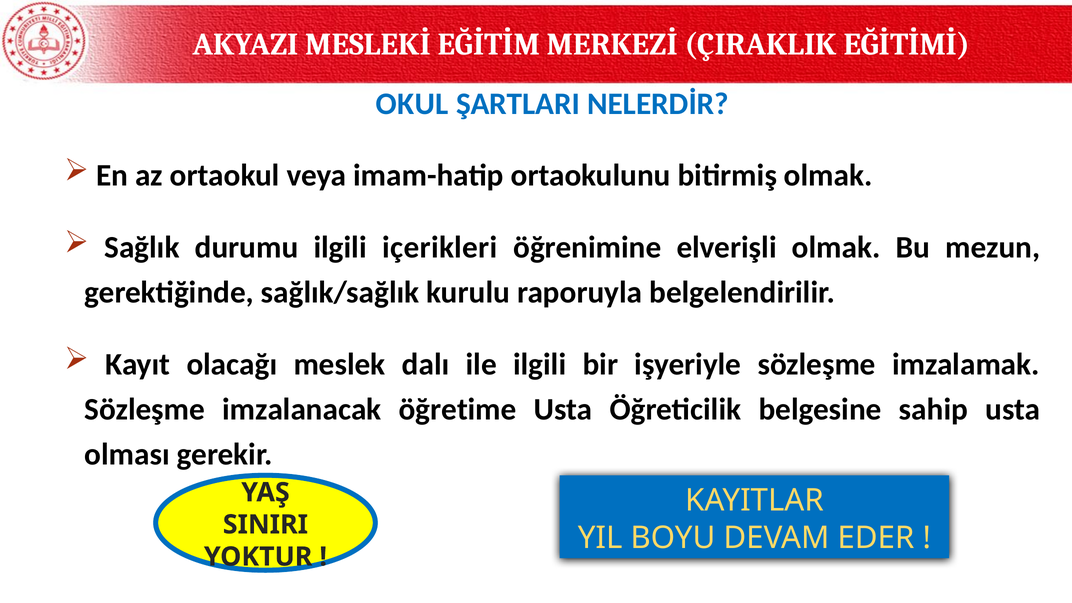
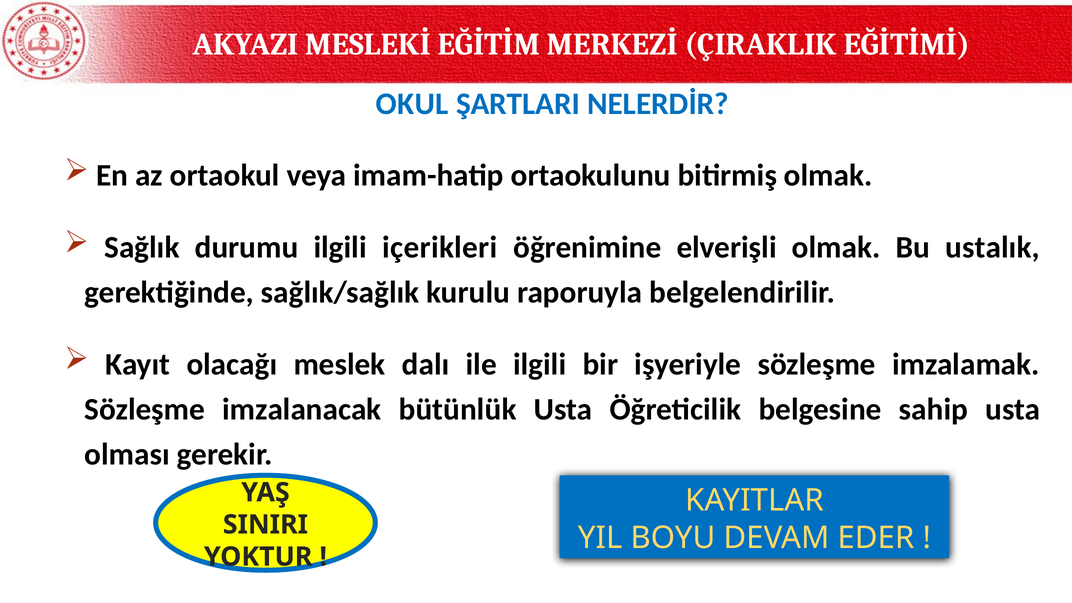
mezun: mezun -> ustalık (993, 247)
öğretime: öğretime -> bütünlük (458, 409)
